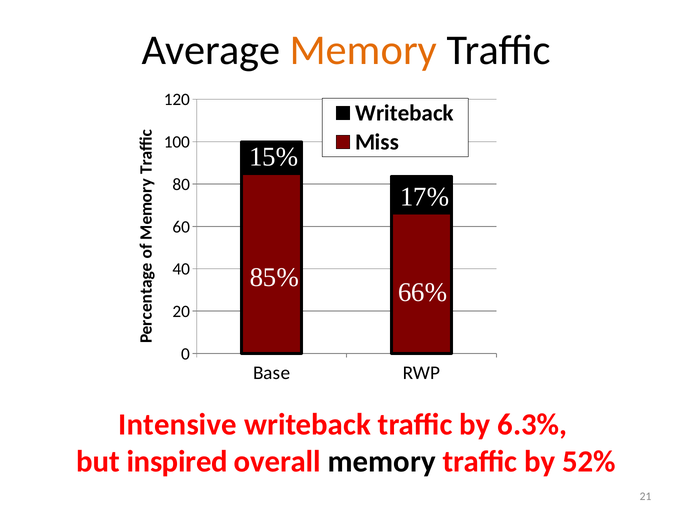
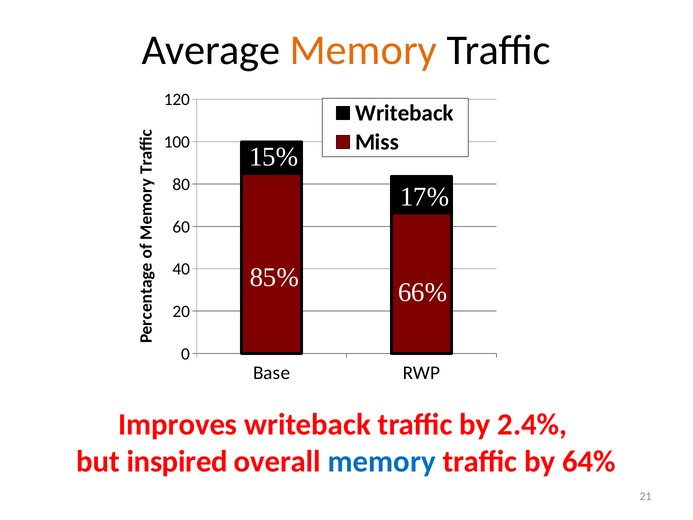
Intensive: Intensive -> Improves (178, 424)
6.3%: 6.3% -> 2.4% (532, 424)
memory colour: black -> blue (382, 461)
52%: 52% -> 64% (589, 461)
